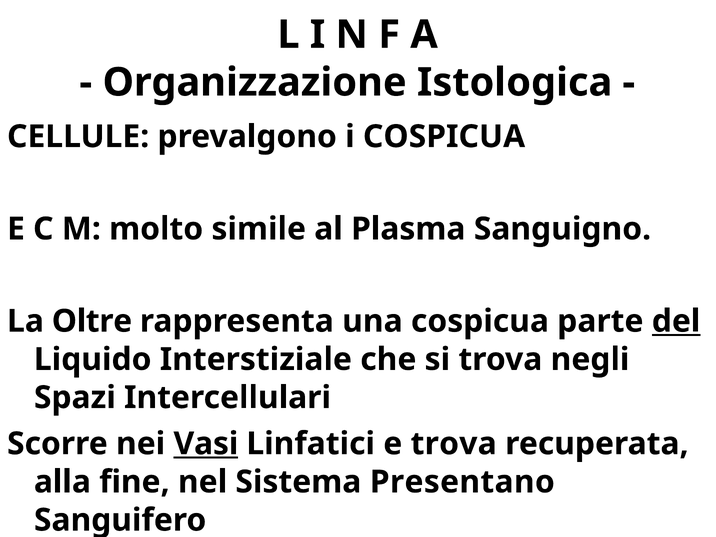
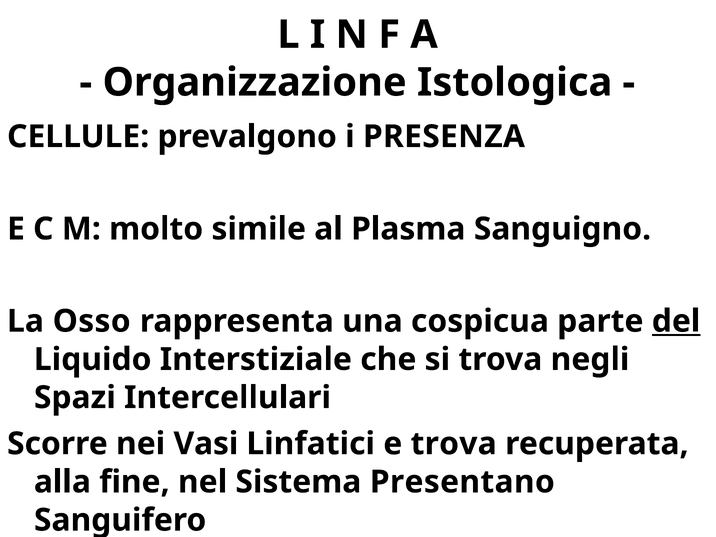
i COSPICUA: COSPICUA -> PRESENZA (444, 137)
Oltre: Oltre -> Osso (92, 321)
Vasi underline: present -> none (206, 444)
